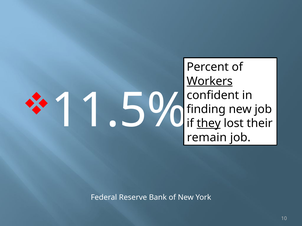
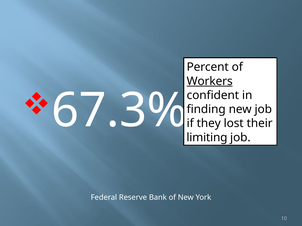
11.5%: 11.5% -> 67.3% (119, 111)
they underline: present -> none (209, 124)
remain: remain -> limiting (207, 138)
